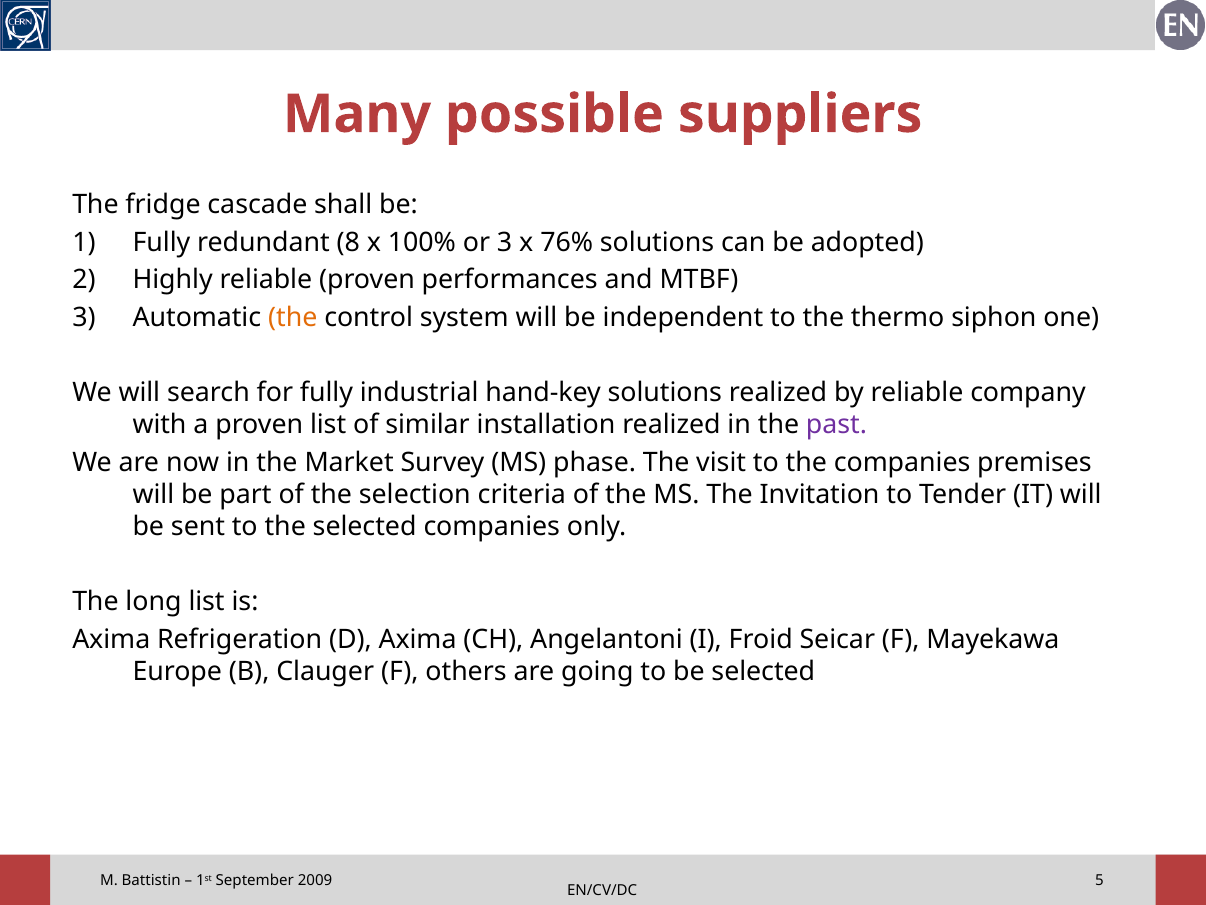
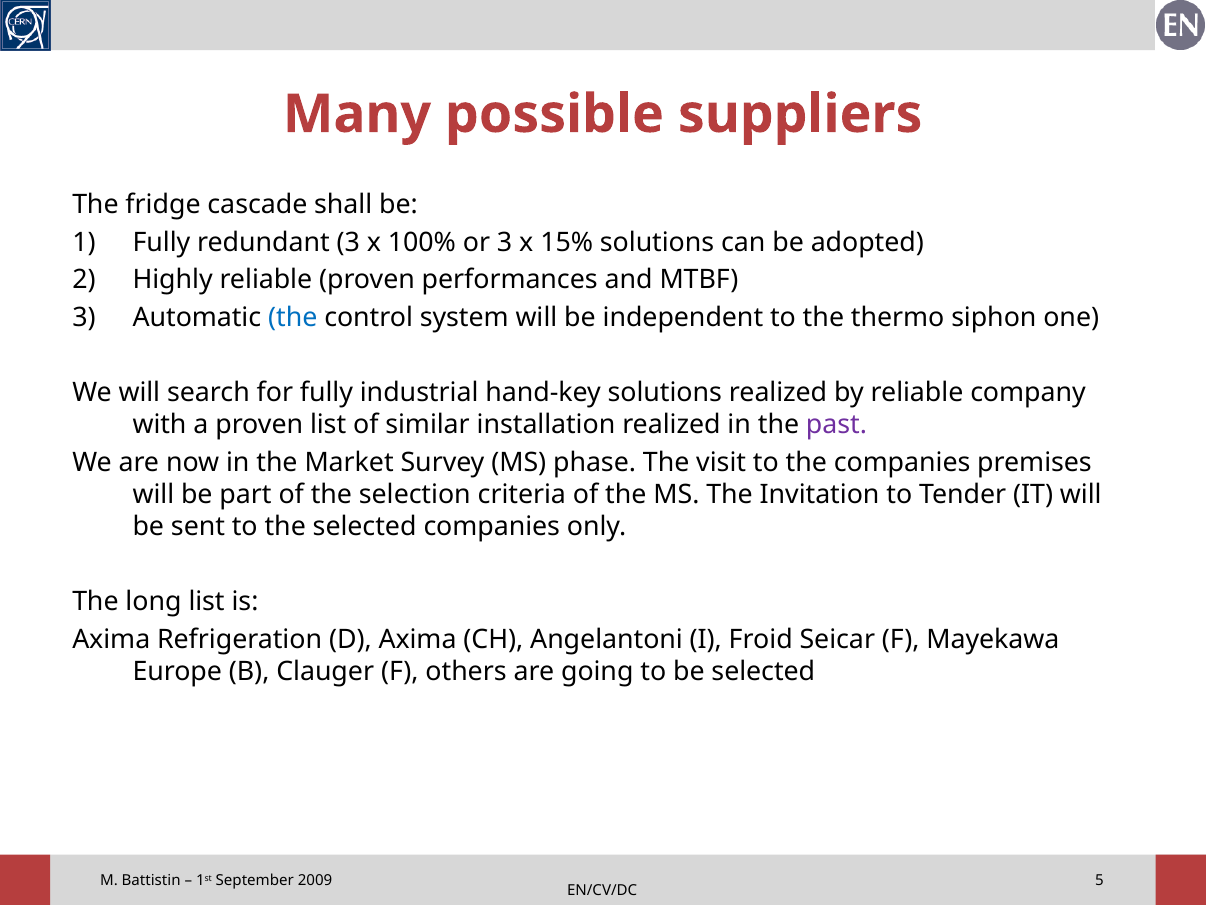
redundant 8: 8 -> 3 (348, 242)
76%: 76% -> 15% (567, 242)
the colour: orange -> blue (293, 317)
